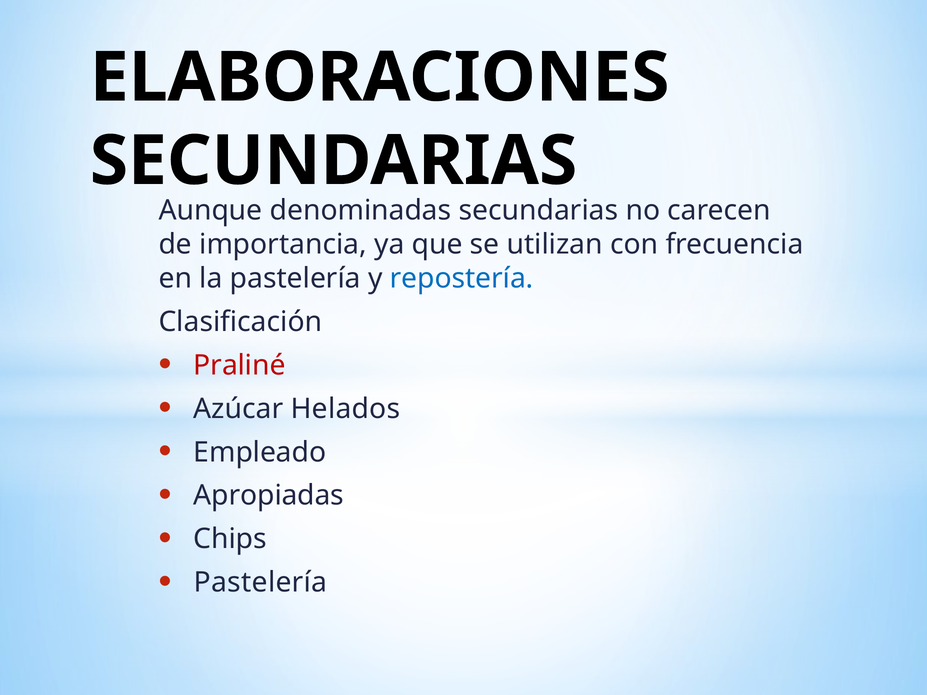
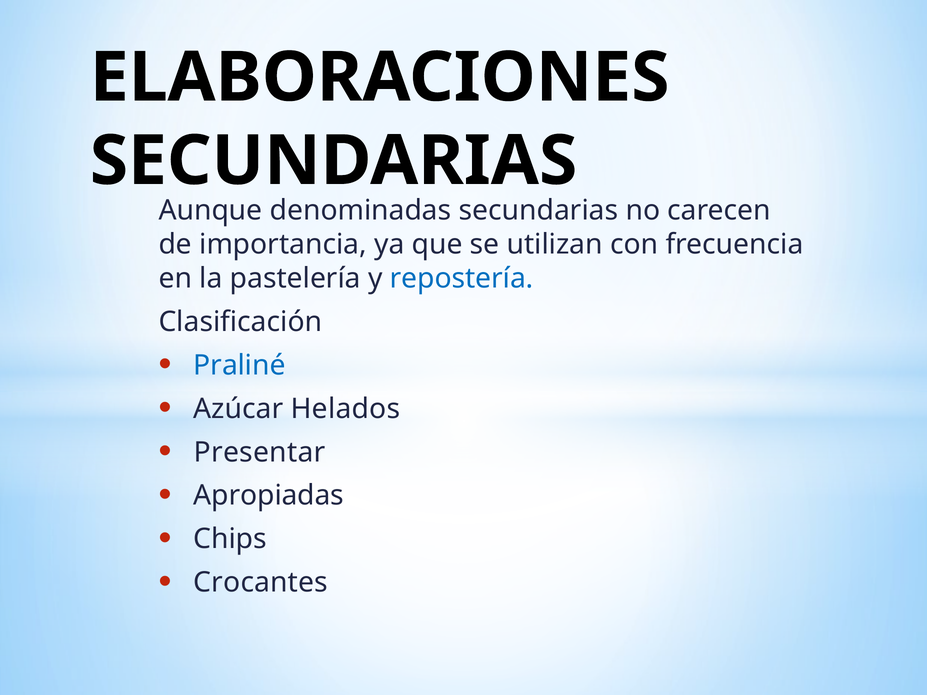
Praliné colour: red -> blue (239, 365)
Empleado: Empleado -> Presentar (260, 452)
Pastelería: Pastelería -> Crocantes (261, 583)
